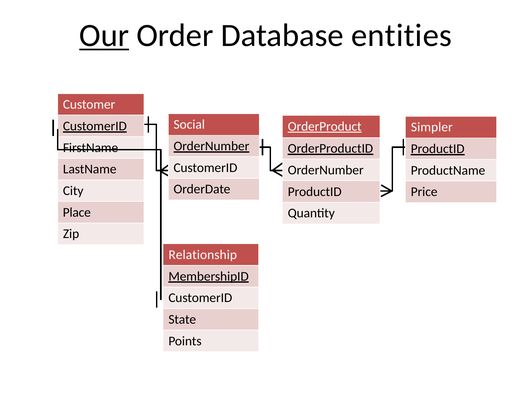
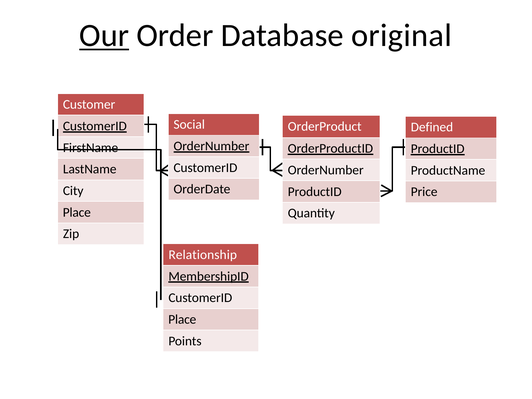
entities: entities -> original (401, 36)
OrderProduct underline: present -> none (325, 126)
Simpler: Simpler -> Defined (432, 127)
State: State -> Place (182, 320)
